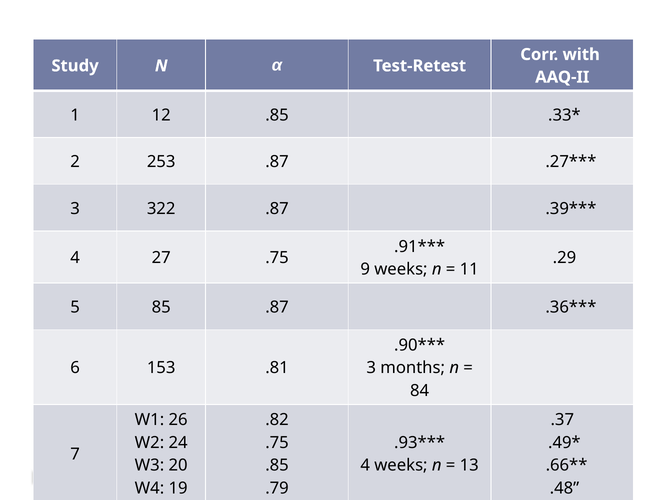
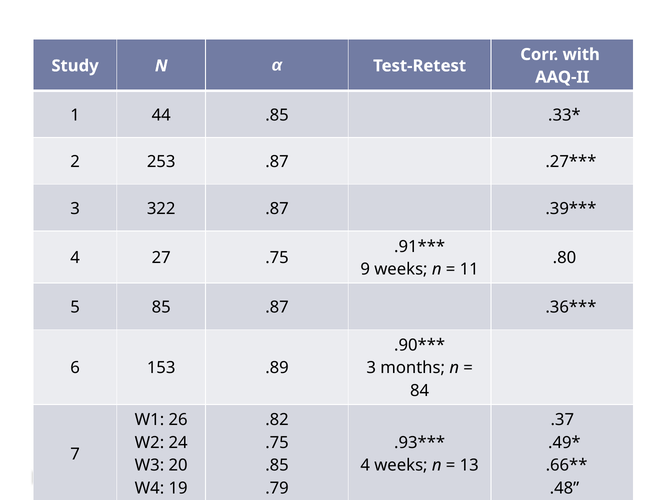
12: 12 -> 44 (161, 115)
.29: .29 -> .80 (564, 258)
.81: .81 -> .89 (277, 368)
